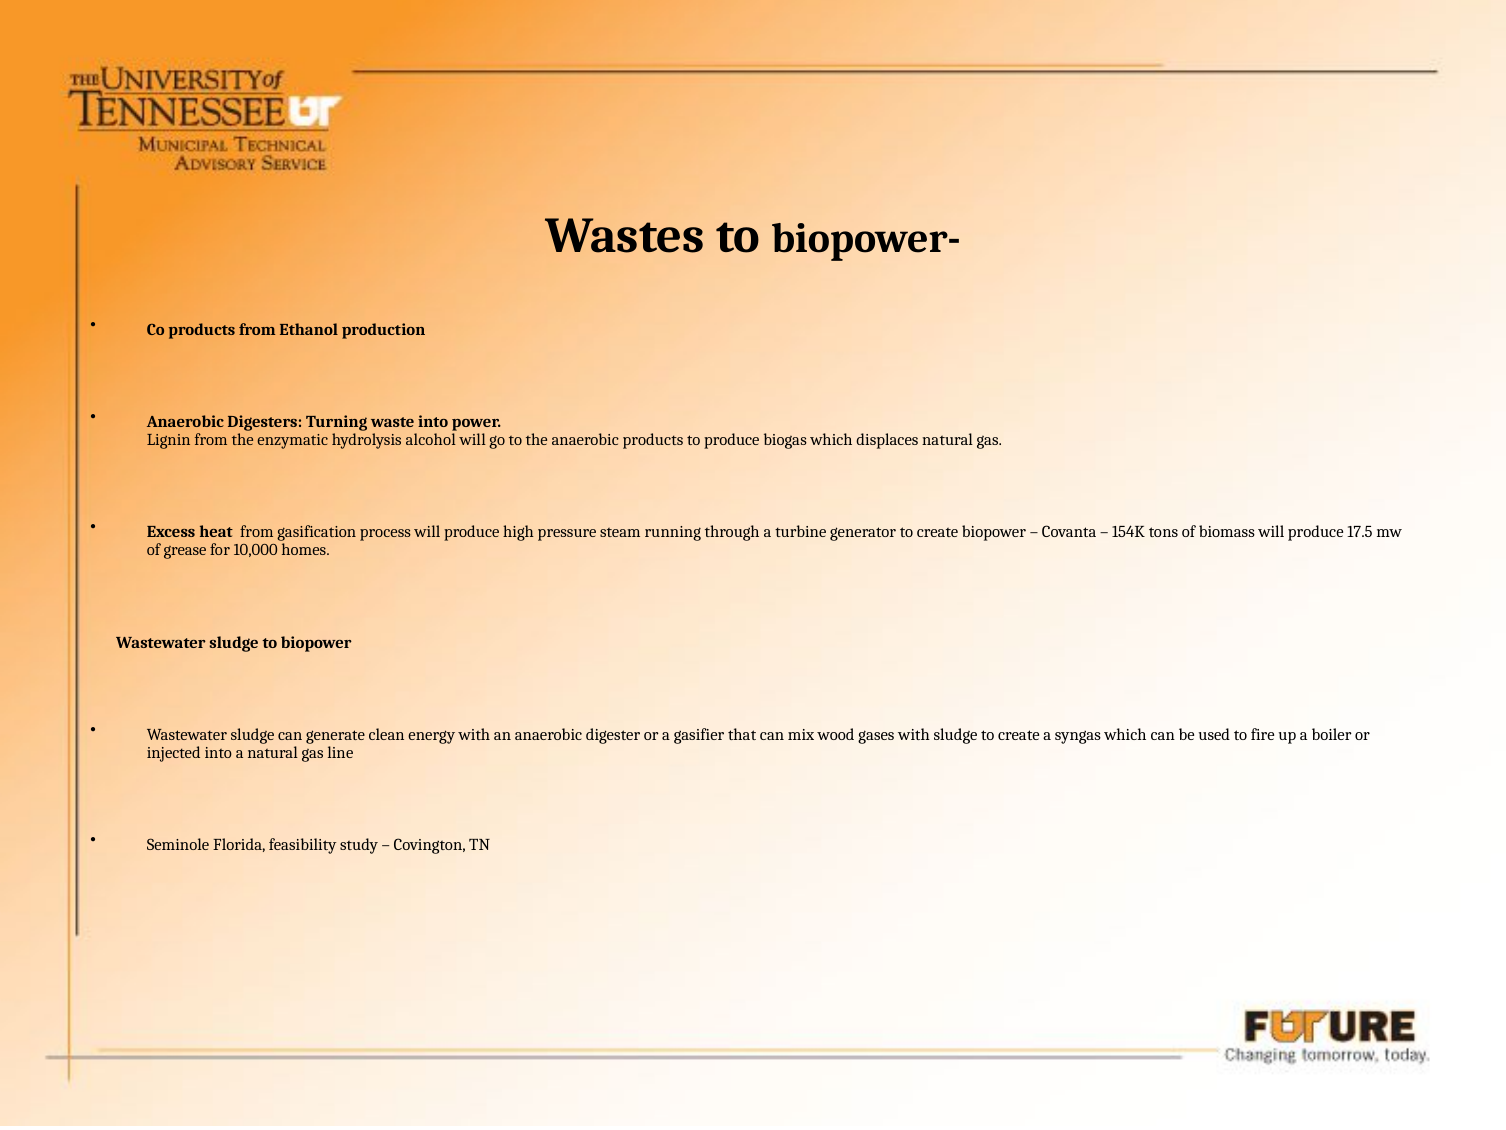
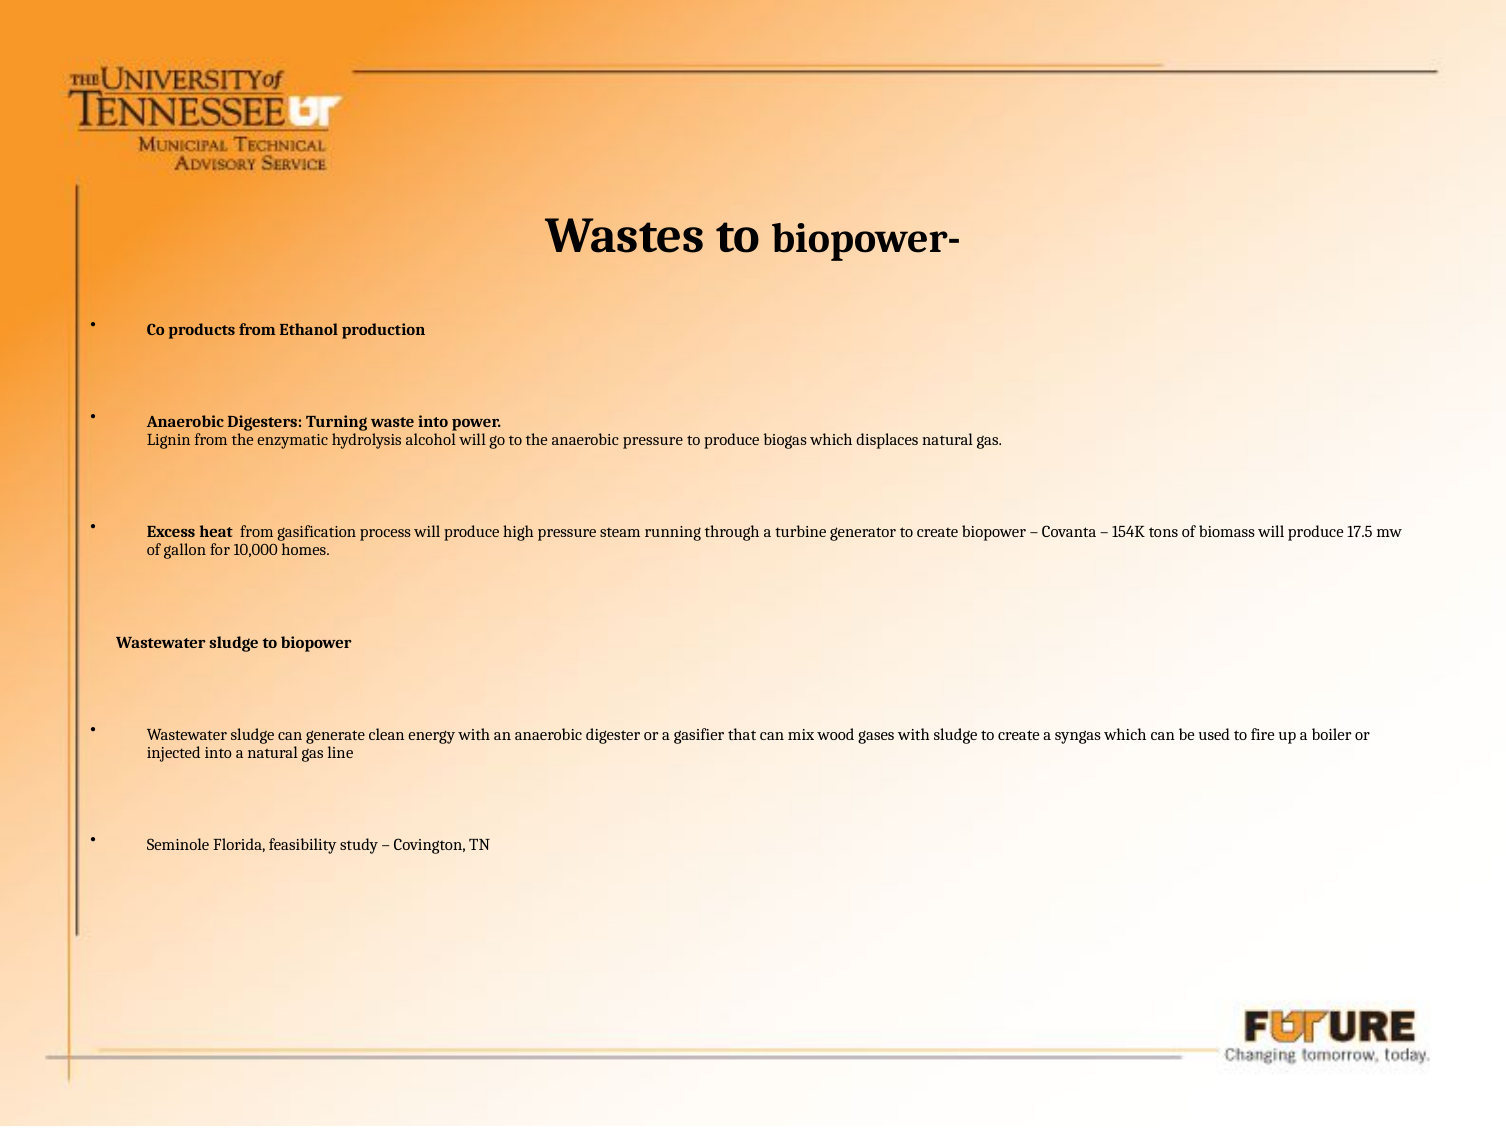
anaerobic products: products -> pressure (653, 440)
grease: grease -> gallon (185, 550)
